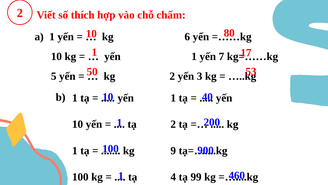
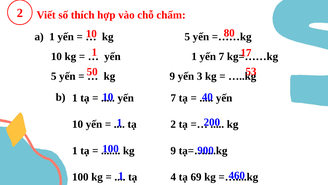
kg 6: 6 -> 5 (187, 37)
2: 2 -> 9 (172, 76)
1: 1 -> 7 (173, 98)
99: 99 -> 69 (196, 177)
